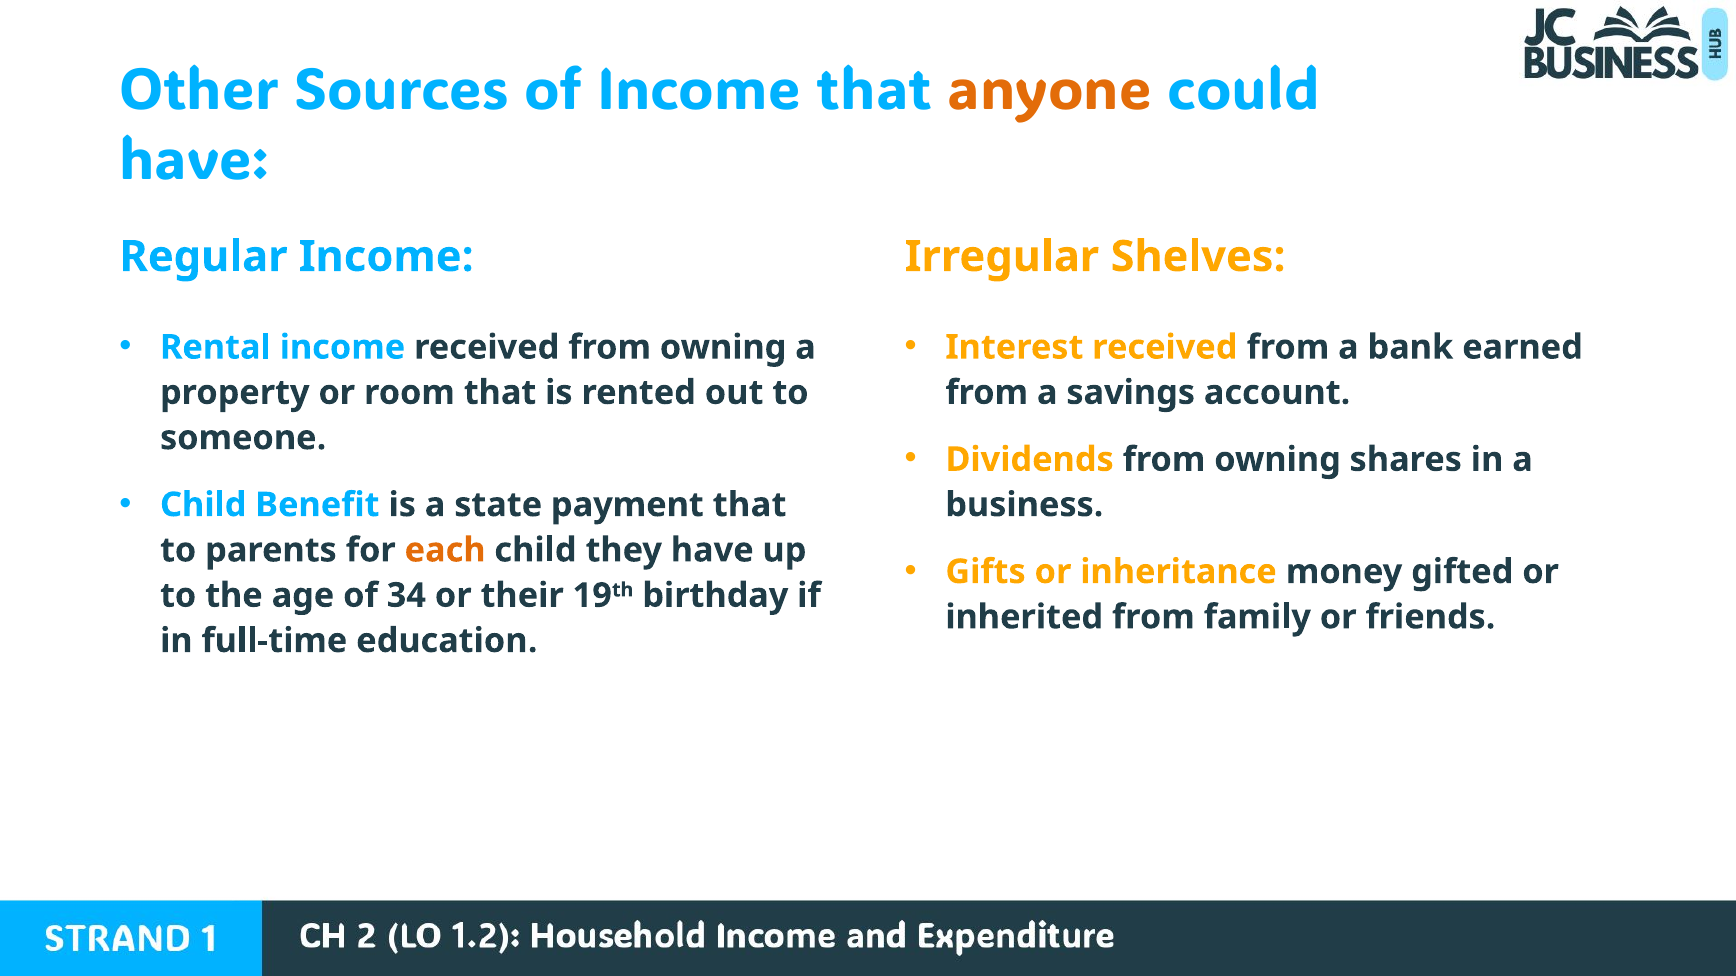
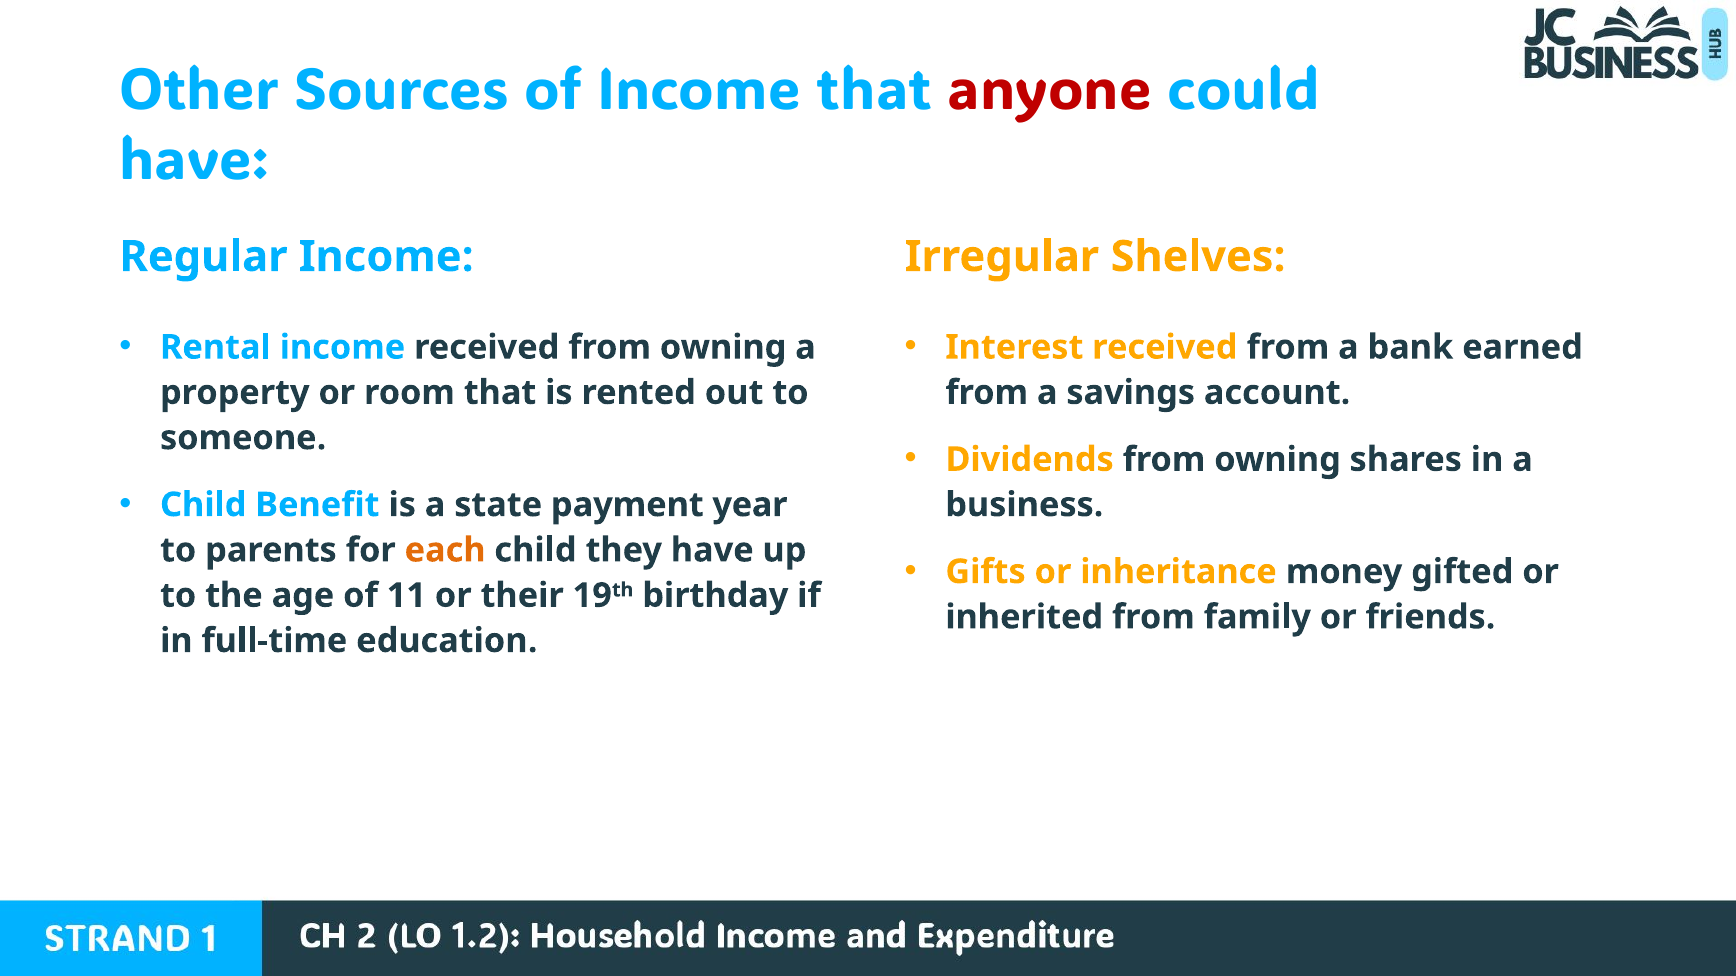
anyone colour: orange -> red (1050, 91)
payment that: that -> year (750, 505)
34: 34 -> 11 (406, 596)
